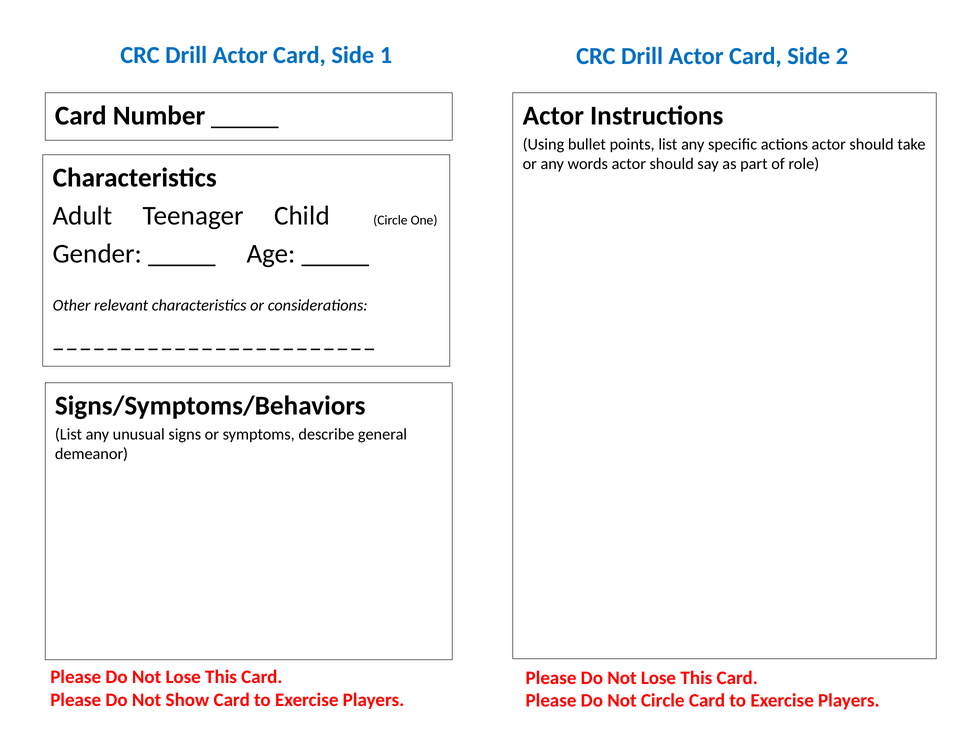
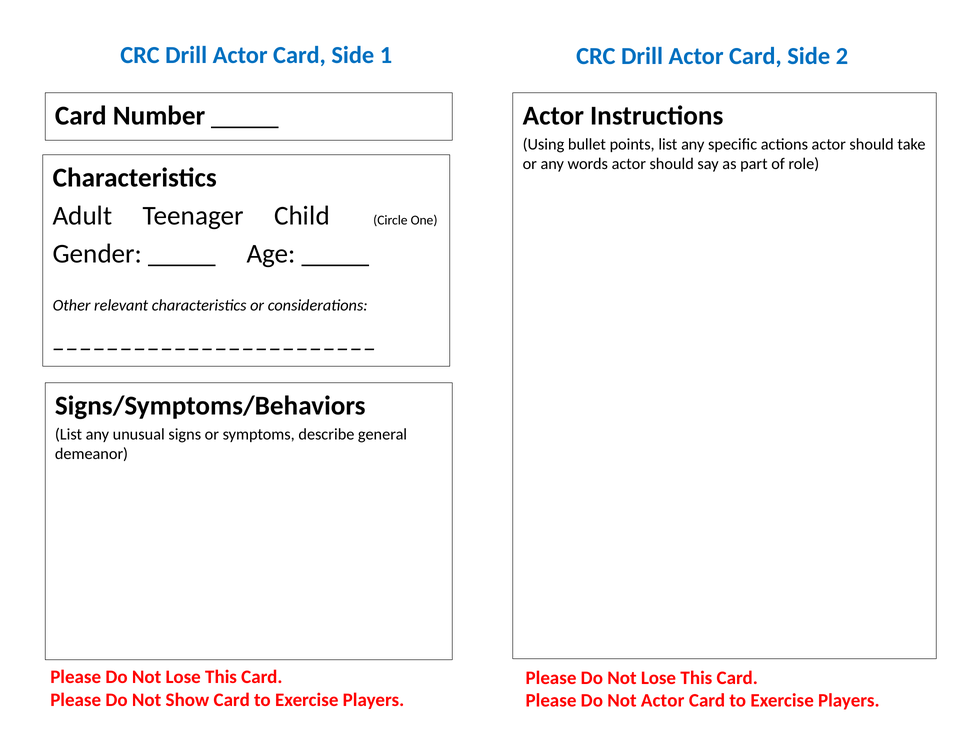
Not Circle: Circle -> Actor (663, 700)
